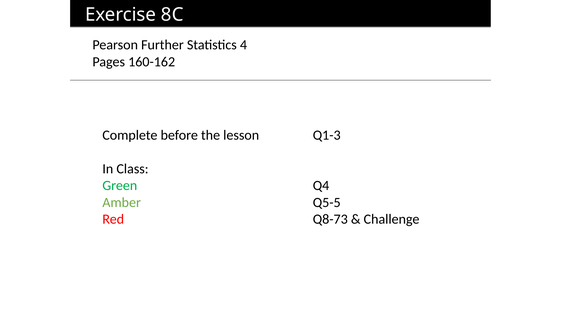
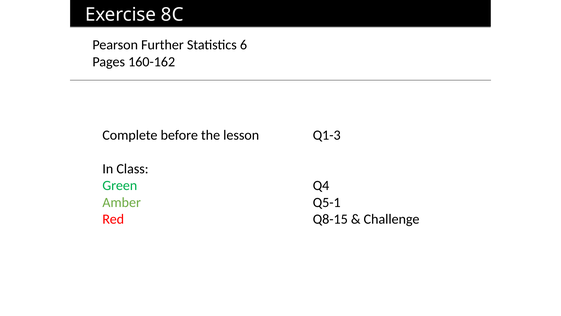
4: 4 -> 6 (244, 45)
Q5-5: Q5-5 -> Q5-1 (327, 202)
Q8-73: Q8-73 -> Q8-15 (330, 219)
